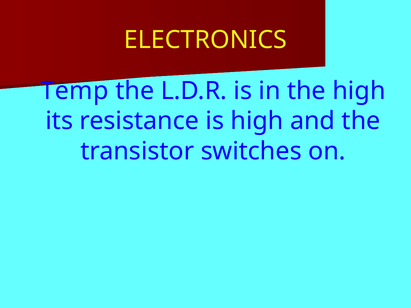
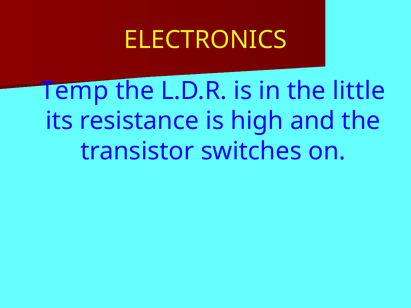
the high: high -> little (359, 91)
